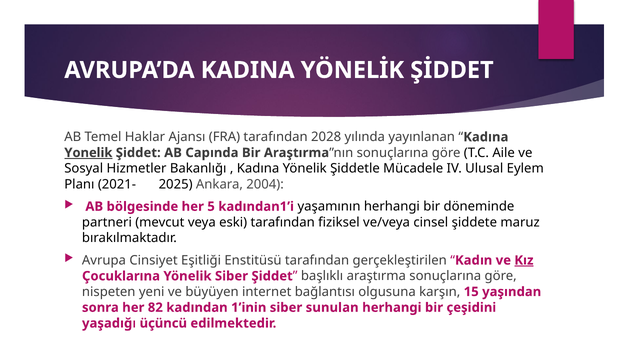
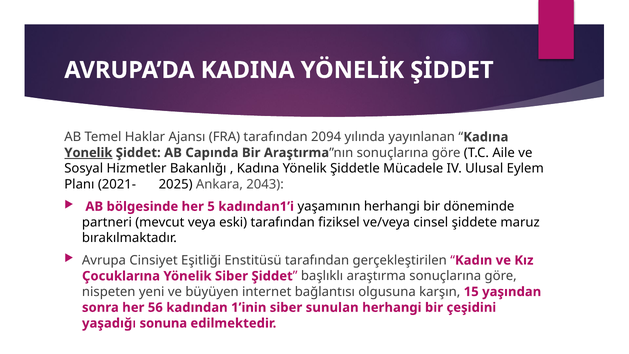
2028: 2028 -> 2094 (326, 137)
2004: 2004 -> 2043 (265, 184)
Kız underline: present -> none (524, 260)
82: 82 -> 56 (155, 307)
üçüncü: üçüncü -> sonuna (163, 323)
